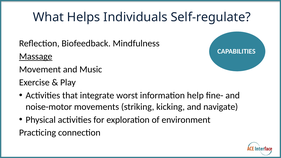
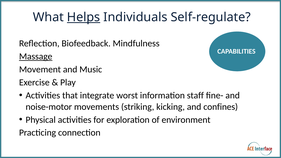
Helps underline: none -> present (84, 17)
help: help -> staff (195, 96)
navigate: navigate -> confines (221, 107)
